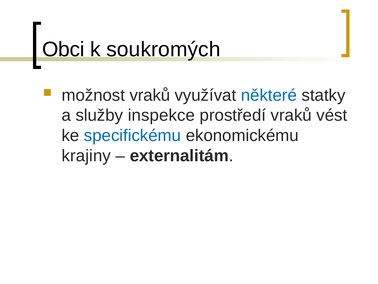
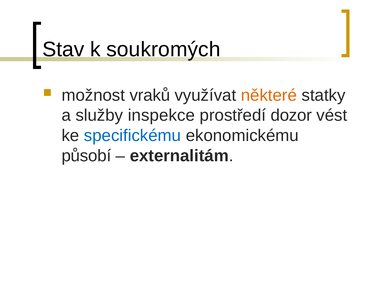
Obci: Obci -> Stav (63, 49)
některé colour: blue -> orange (269, 95)
prostředí vraků: vraků -> dozor (291, 115)
krajiny: krajiny -> působí (86, 156)
